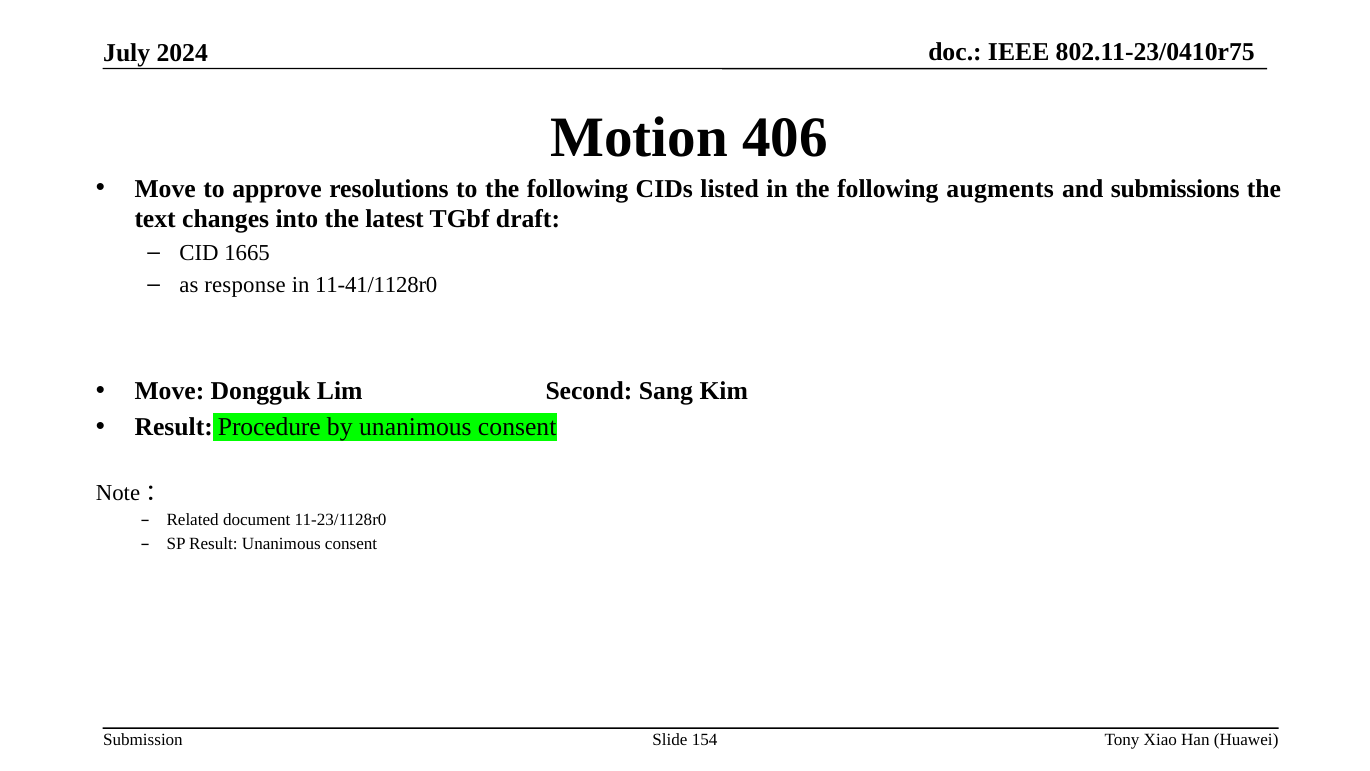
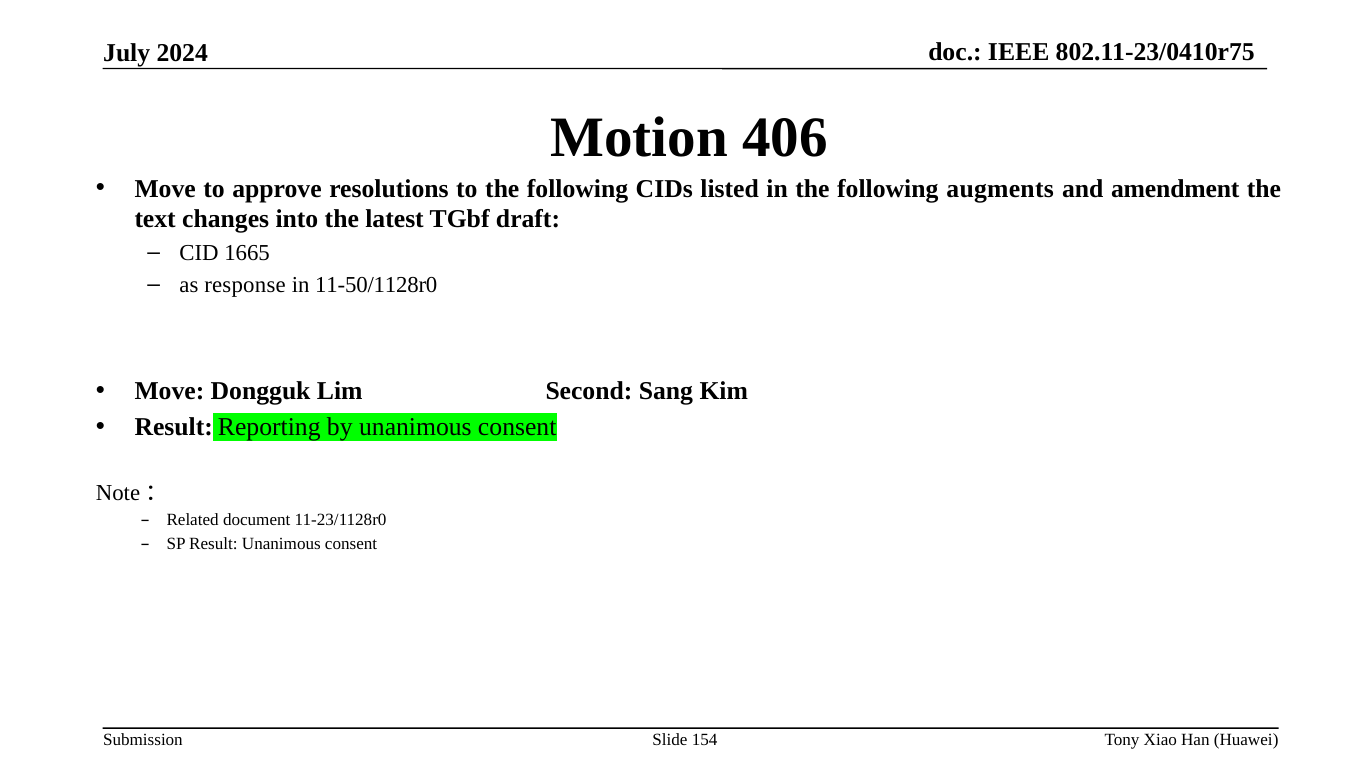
submissions: submissions -> amendment (1175, 188)
11-41/1128r0: 11-41/1128r0 -> 11-50/1128r0 (376, 285)
Procedure: Procedure -> Reporting (269, 427)
